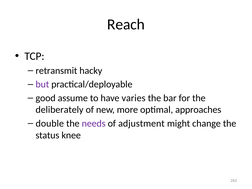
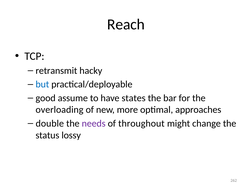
but colour: purple -> blue (42, 84)
varies: varies -> states (134, 98)
deliberately: deliberately -> overloading (60, 110)
adjustment: adjustment -> throughout (141, 123)
knee: knee -> lossy (71, 135)
